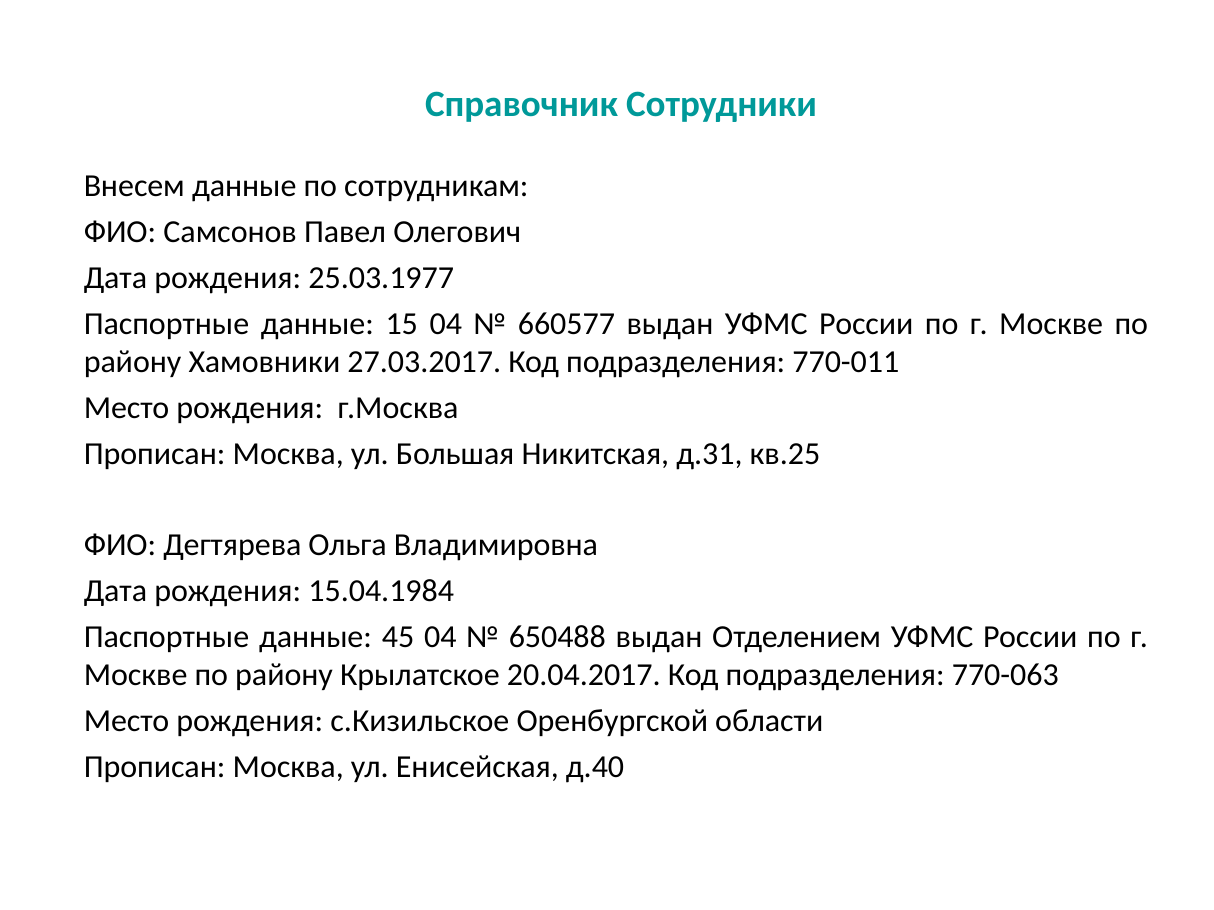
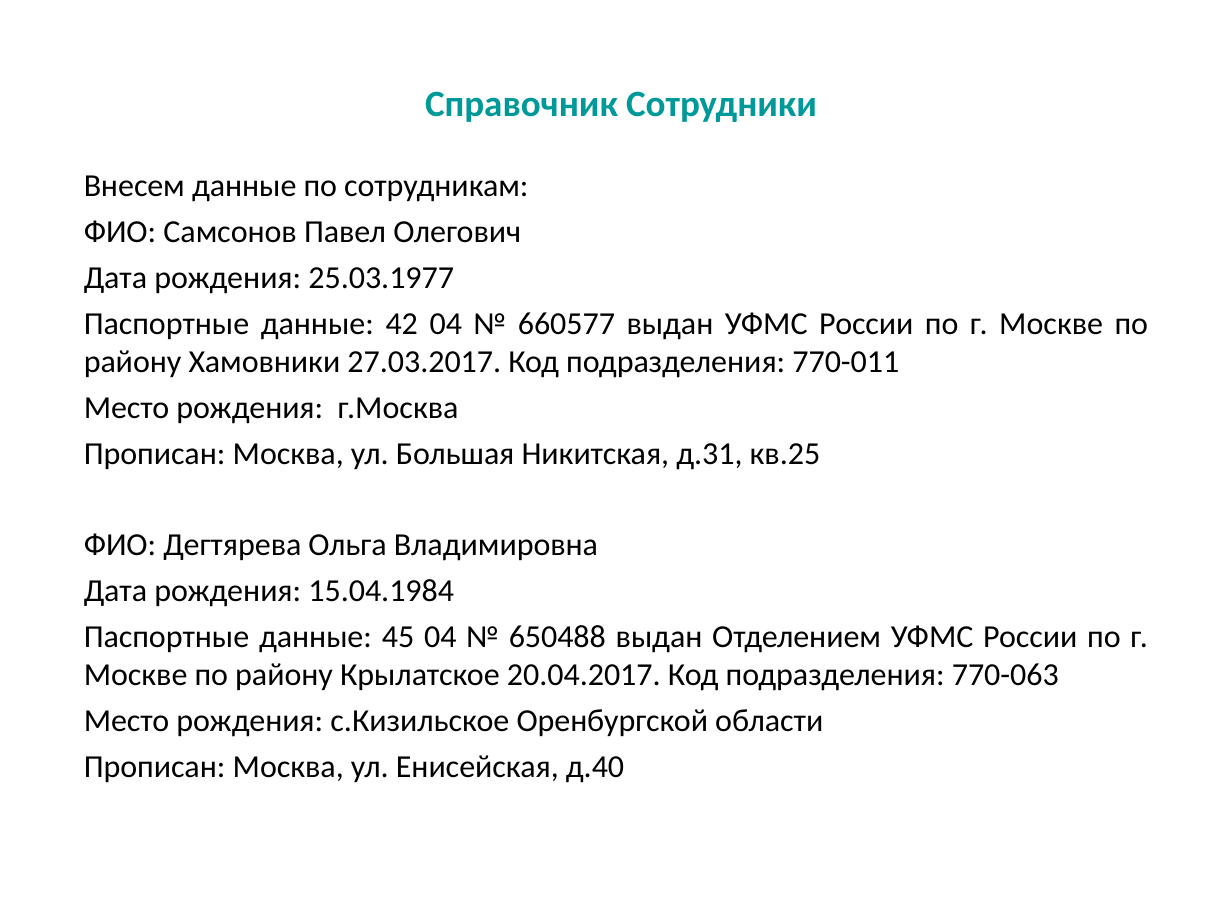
15: 15 -> 42 (402, 324)
